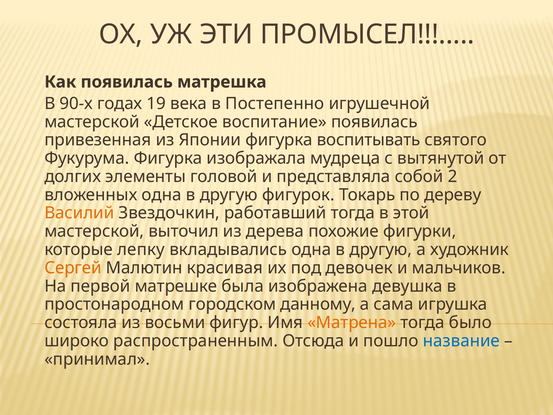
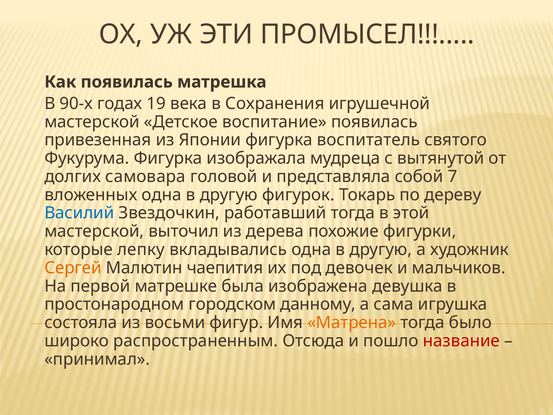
Постепенно: Постепенно -> Сохранения (275, 103)
воспитывать: воспитывать -> воспитатель (368, 140)
элементы: элементы -> самовара (146, 176)
2: 2 -> 7 (453, 176)
Василий colour: orange -> blue (79, 213)
красивая: красивая -> чаепития (225, 268)
название colour: blue -> red (461, 341)
